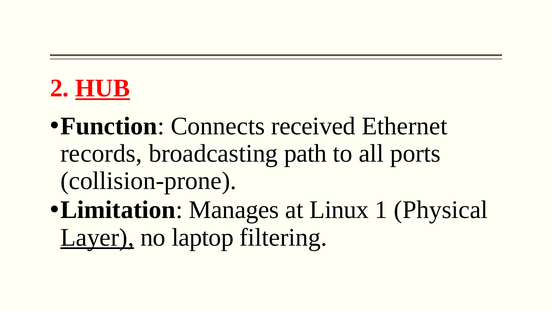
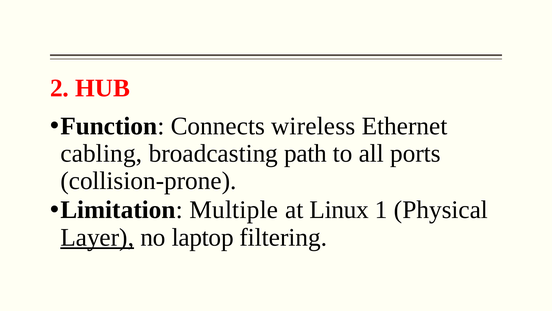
HUB underline: present -> none (103, 88)
received: received -> wireless (313, 126)
records: records -> cabling (101, 153)
Manages: Manages -> Multiple (234, 210)
